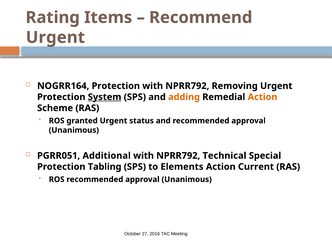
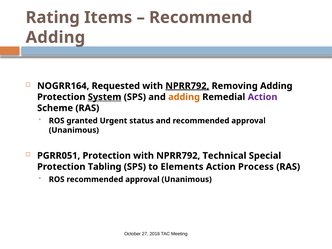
Urgent: Urgent -> Adding (55, 37)
NOGRR164 Protection: Protection -> Requested (116, 86)
NPRR792 underline: none -> present (187, 86)
Removing Urgent: Urgent -> Adding (276, 86)
Action colour: orange -> purple (263, 97)
PGRR051 Additional: Additional -> Protection (107, 156)
Current: Current -> Process (256, 167)
